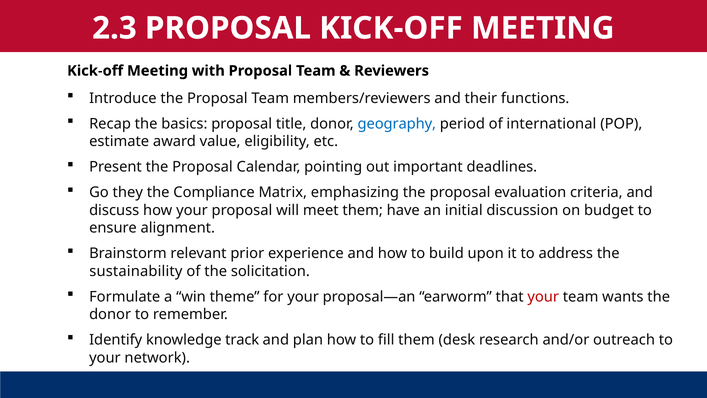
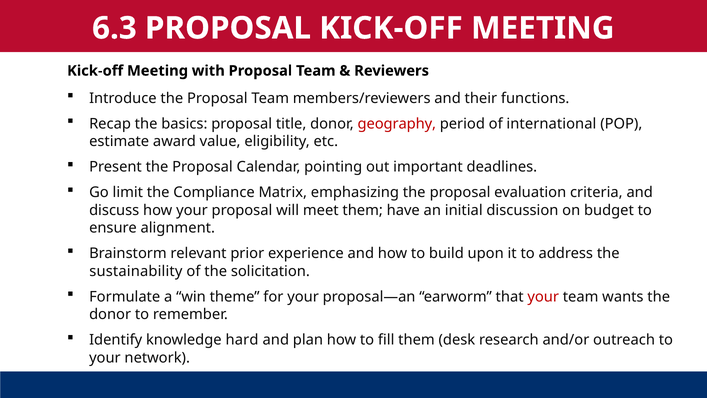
2.3: 2.3 -> 6.3 (114, 28)
geography colour: blue -> red (397, 124)
they: they -> limit (128, 192)
track: track -> hard (242, 340)
